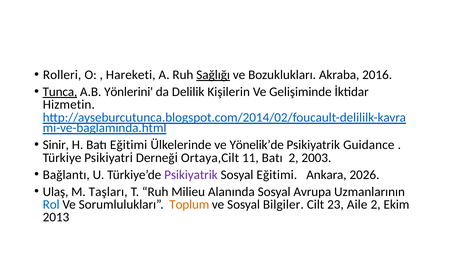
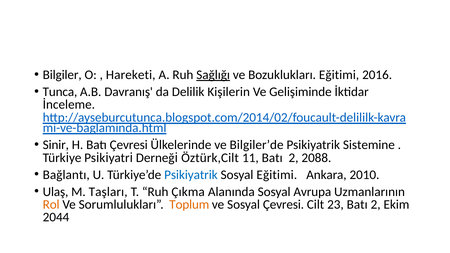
Rolleri: Rolleri -> Bilgiler (62, 75)
Bozuklukları Akraba: Akraba -> Eğitimi (339, 75)
Tunca underline: present -> none (60, 92)
Yönlerini: Yönlerini -> Davranış (129, 92)
Hizmetin: Hizmetin -> İnceleme (69, 105)
Batı Eğitimi: Eğitimi -> Çevresi (129, 145)
Yönelik’de: Yönelik’de -> Bilgiler’de (257, 145)
Guidance: Guidance -> Sistemine (369, 145)
Ortaya,Cilt: Ortaya,Cilt -> Öztürk,Cilt (210, 158)
2003: 2003 -> 2088 (316, 158)
Psikiyatrik colour: purple -> blue (191, 175)
2026: 2026 -> 2010 (364, 175)
Milieu: Milieu -> Çıkma (188, 192)
Rol colour: blue -> orange (51, 205)
Sosyal Bilgiler: Bilgiler -> Çevresi (283, 205)
23 Aile: Aile -> Batı (357, 205)
2013: 2013 -> 2044 (56, 217)
